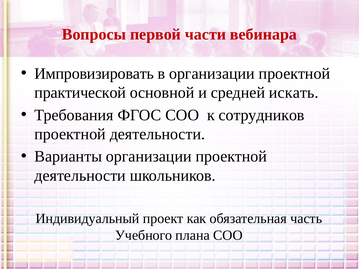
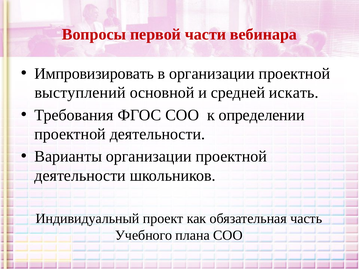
практической: практической -> выступлений (80, 93)
сотрудников: сотрудников -> определении (262, 115)
